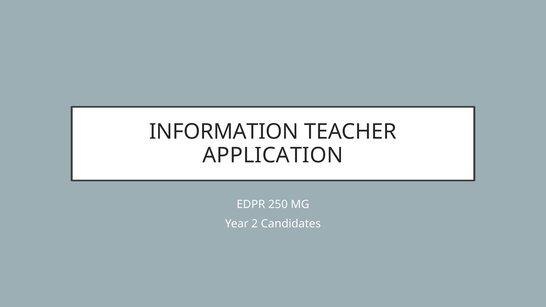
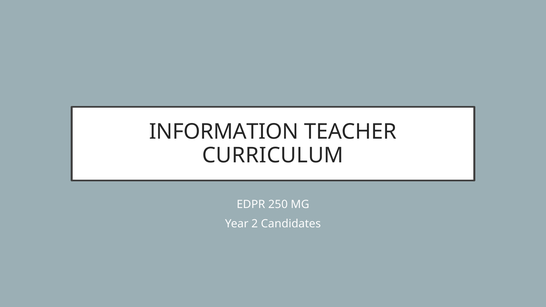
APPLICATION: APPLICATION -> CURRICULUM (273, 155)
